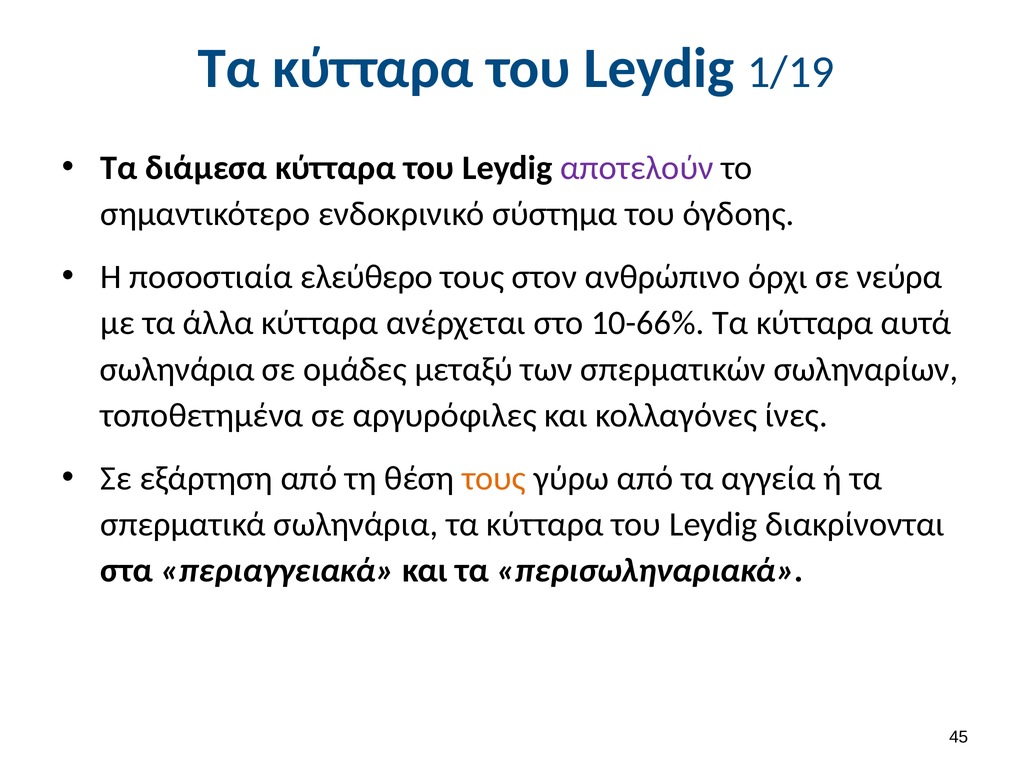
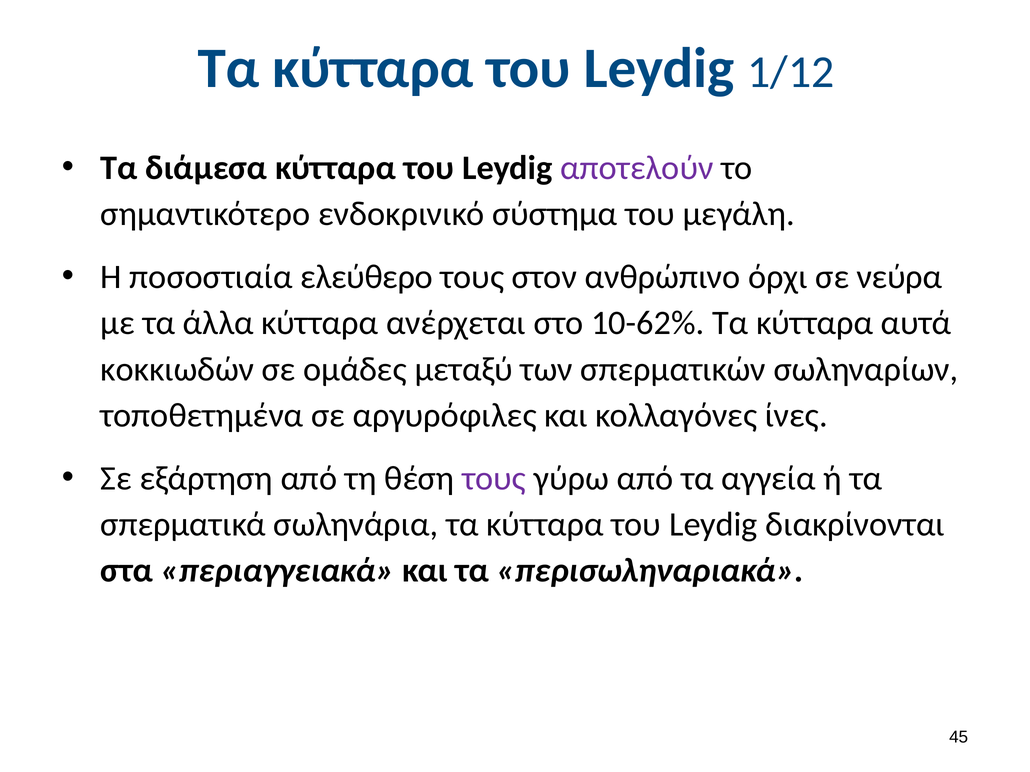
1/19: 1/19 -> 1/12 (791, 72)
όγδοης: όγδοης -> μεγάλη (739, 214)
10-66%: 10-66% -> 10-62% (648, 323)
σωληνάρια: σωληνάρια -> κοκκιωδών (177, 369)
τους colour: orange -> purple (494, 479)
